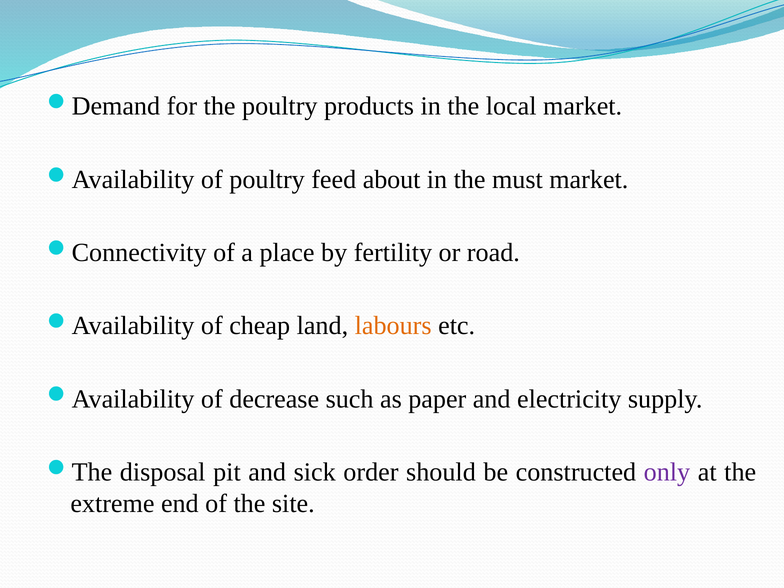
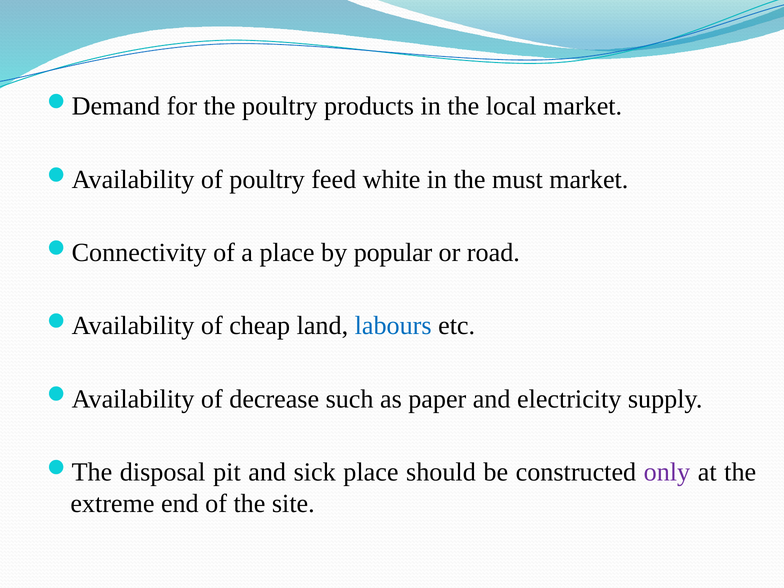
about: about -> white (392, 179)
fertility: fertility -> popular (393, 253)
labours colour: orange -> blue (393, 326)
sick order: order -> place (371, 472)
